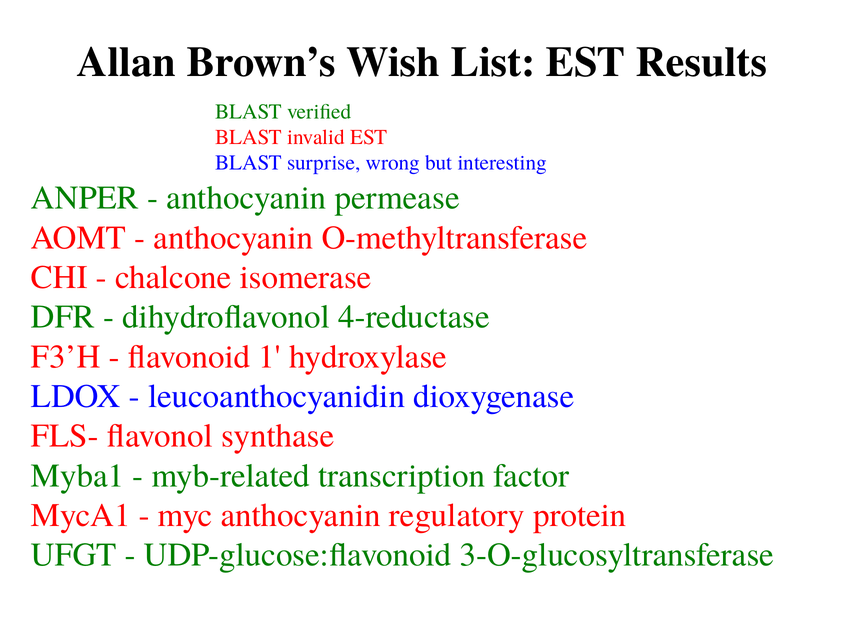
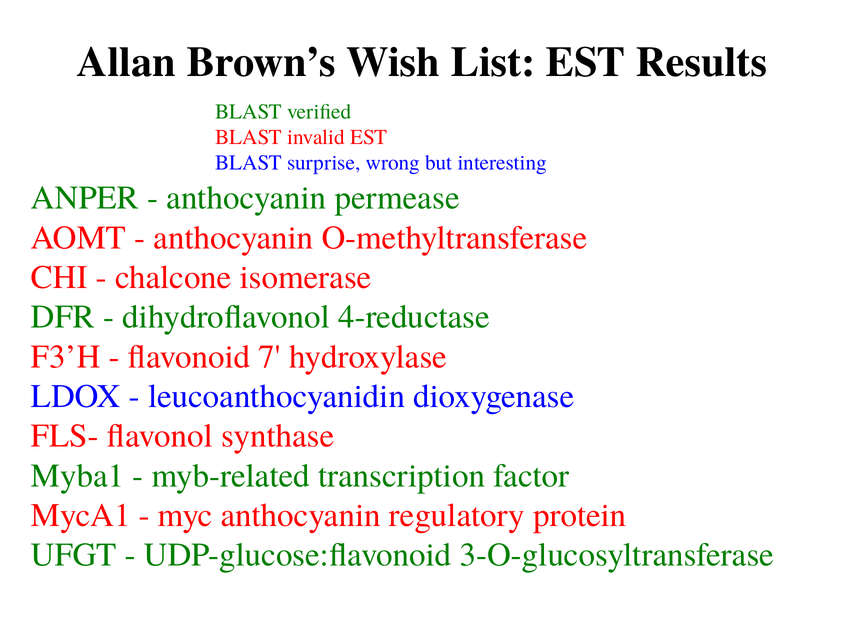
1: 1 -> 7 (270, 357)
